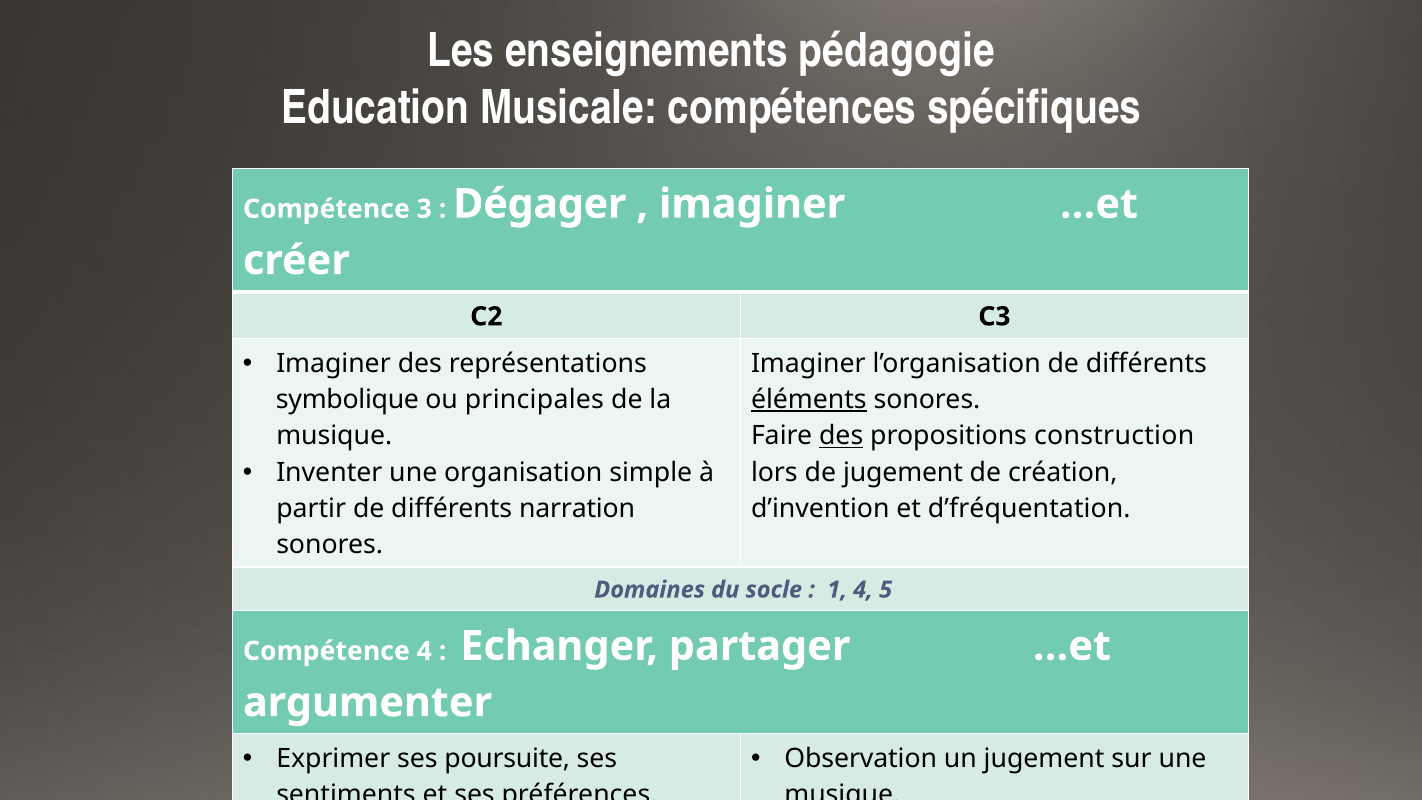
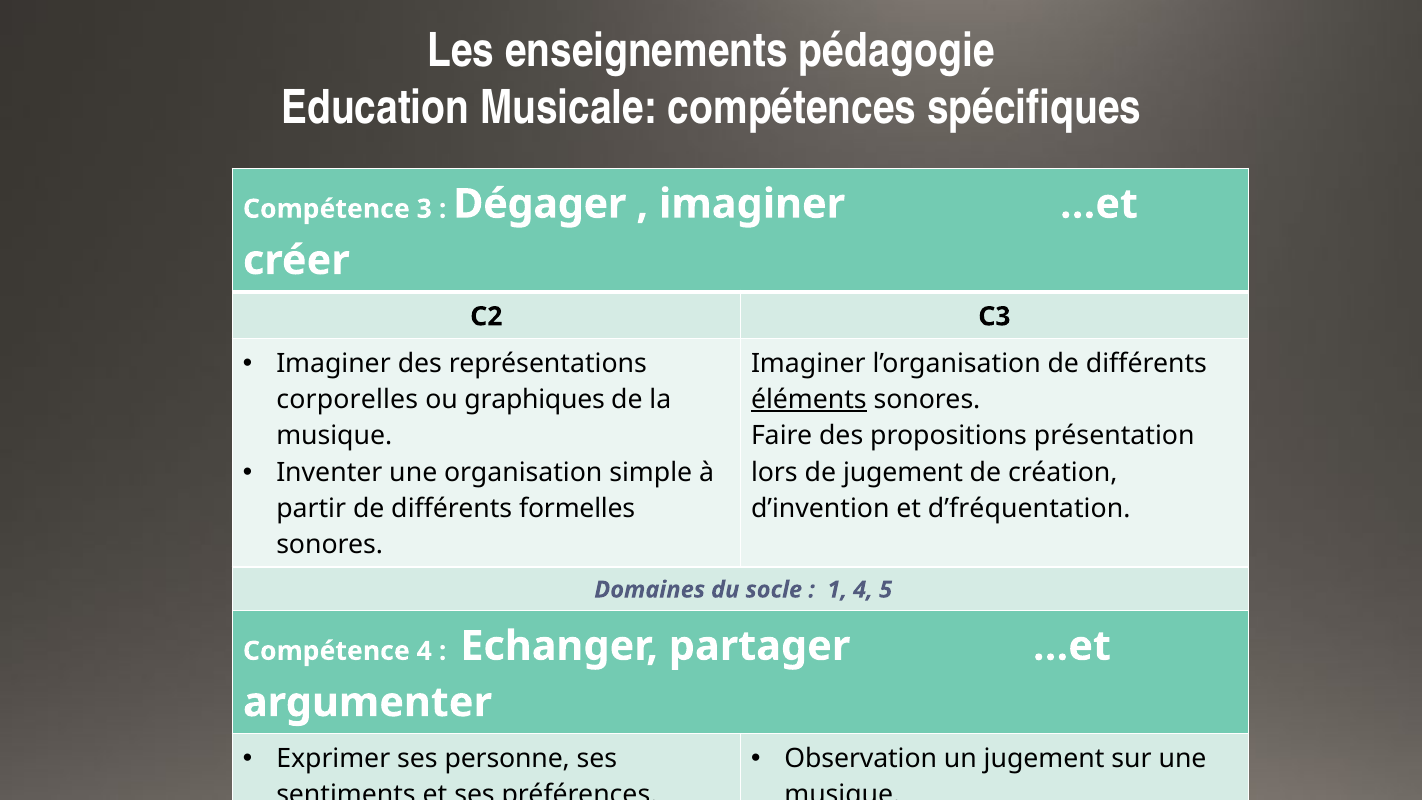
symbolique: symbolique -> corporelles (347, 400)
principales: principales -> graphiques (535, 400)
des underline: present -> none (841, 436)
construction: construction -> présentation (1114, 436)
narration: narration -> formelles (577, 509)
poursuite: poursuite -> personne (507, 758)
